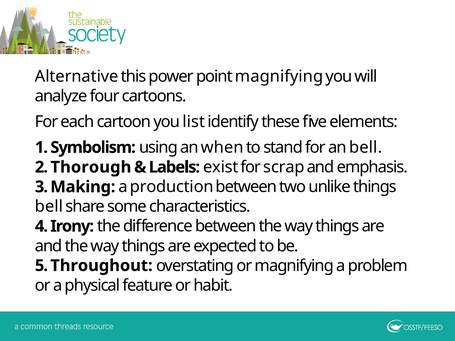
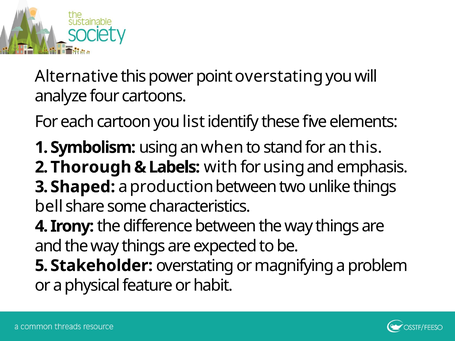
point magnifying: magnifying -> overstating (279, 76)
an bell: bell -> this (366, 148)
exist: exist -> with (221, 167)
for scrap: scrap -> using (284, 167)
Making: Making -> Shaped (83, 187)
Throughout: Throughout -> Stakeholder (102, 266)
